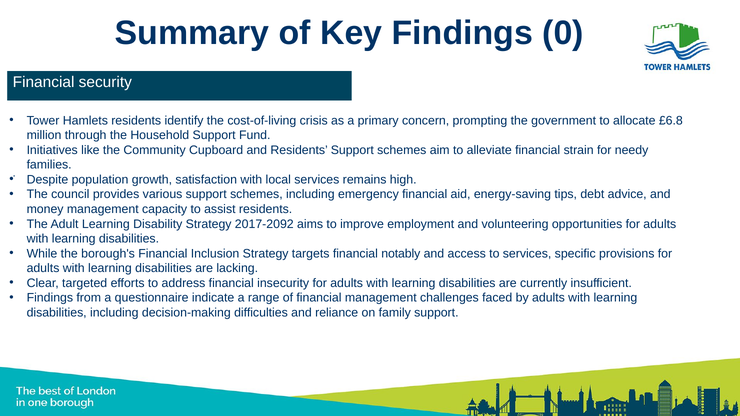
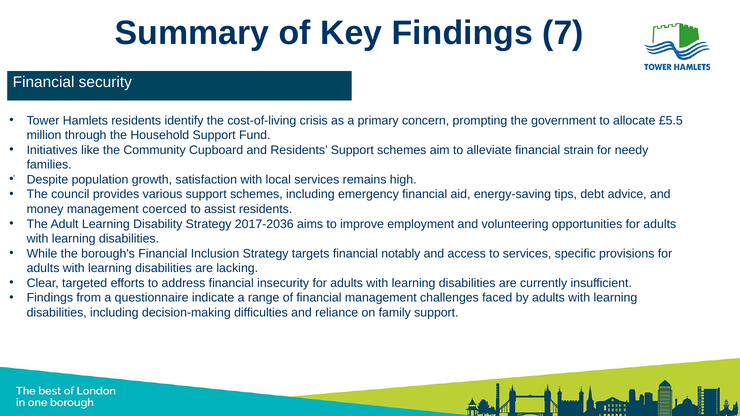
0: 0 -> 7 (563, 33)
£6.8: £6.8 -> £5.5 (671, 121)
capacity: capacity -> coerced (165, 209)
2017-2092: 2017-2092 -> 2017-2036 (264, 224)
